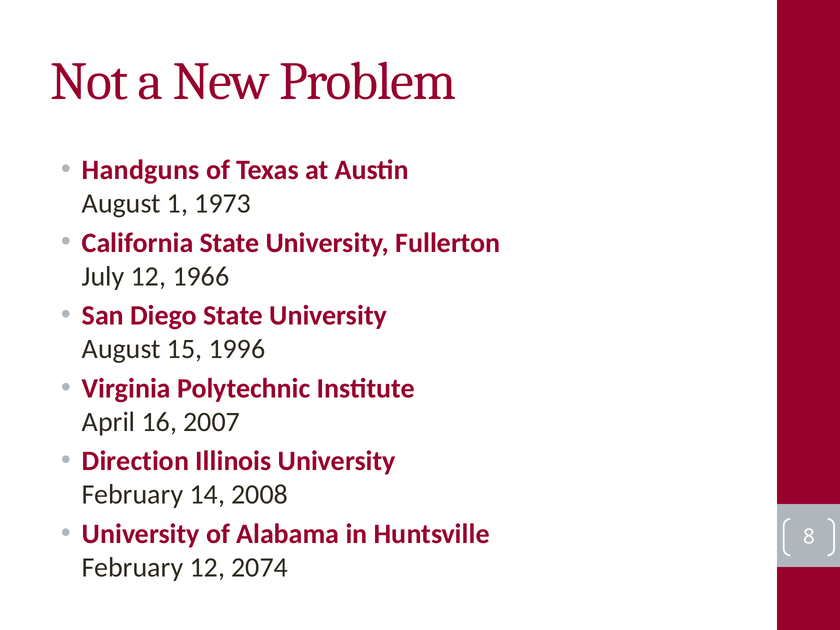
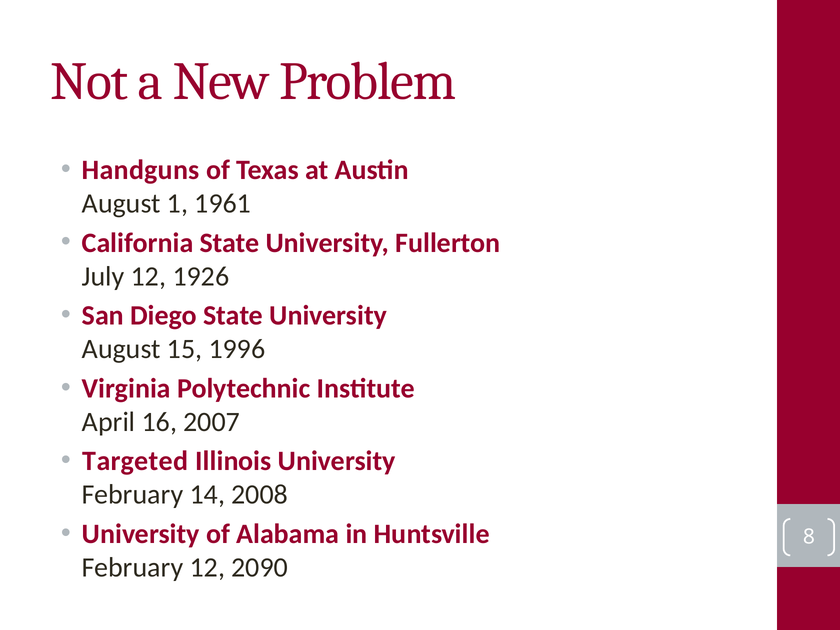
1973: 1973 -> 1961 (223, 204)
1966: 1966 -> 1926 (201, 276)
Direction: Direction -> Targeted (135, 461)
2074: 2074 -> 2090 (260, 568)
